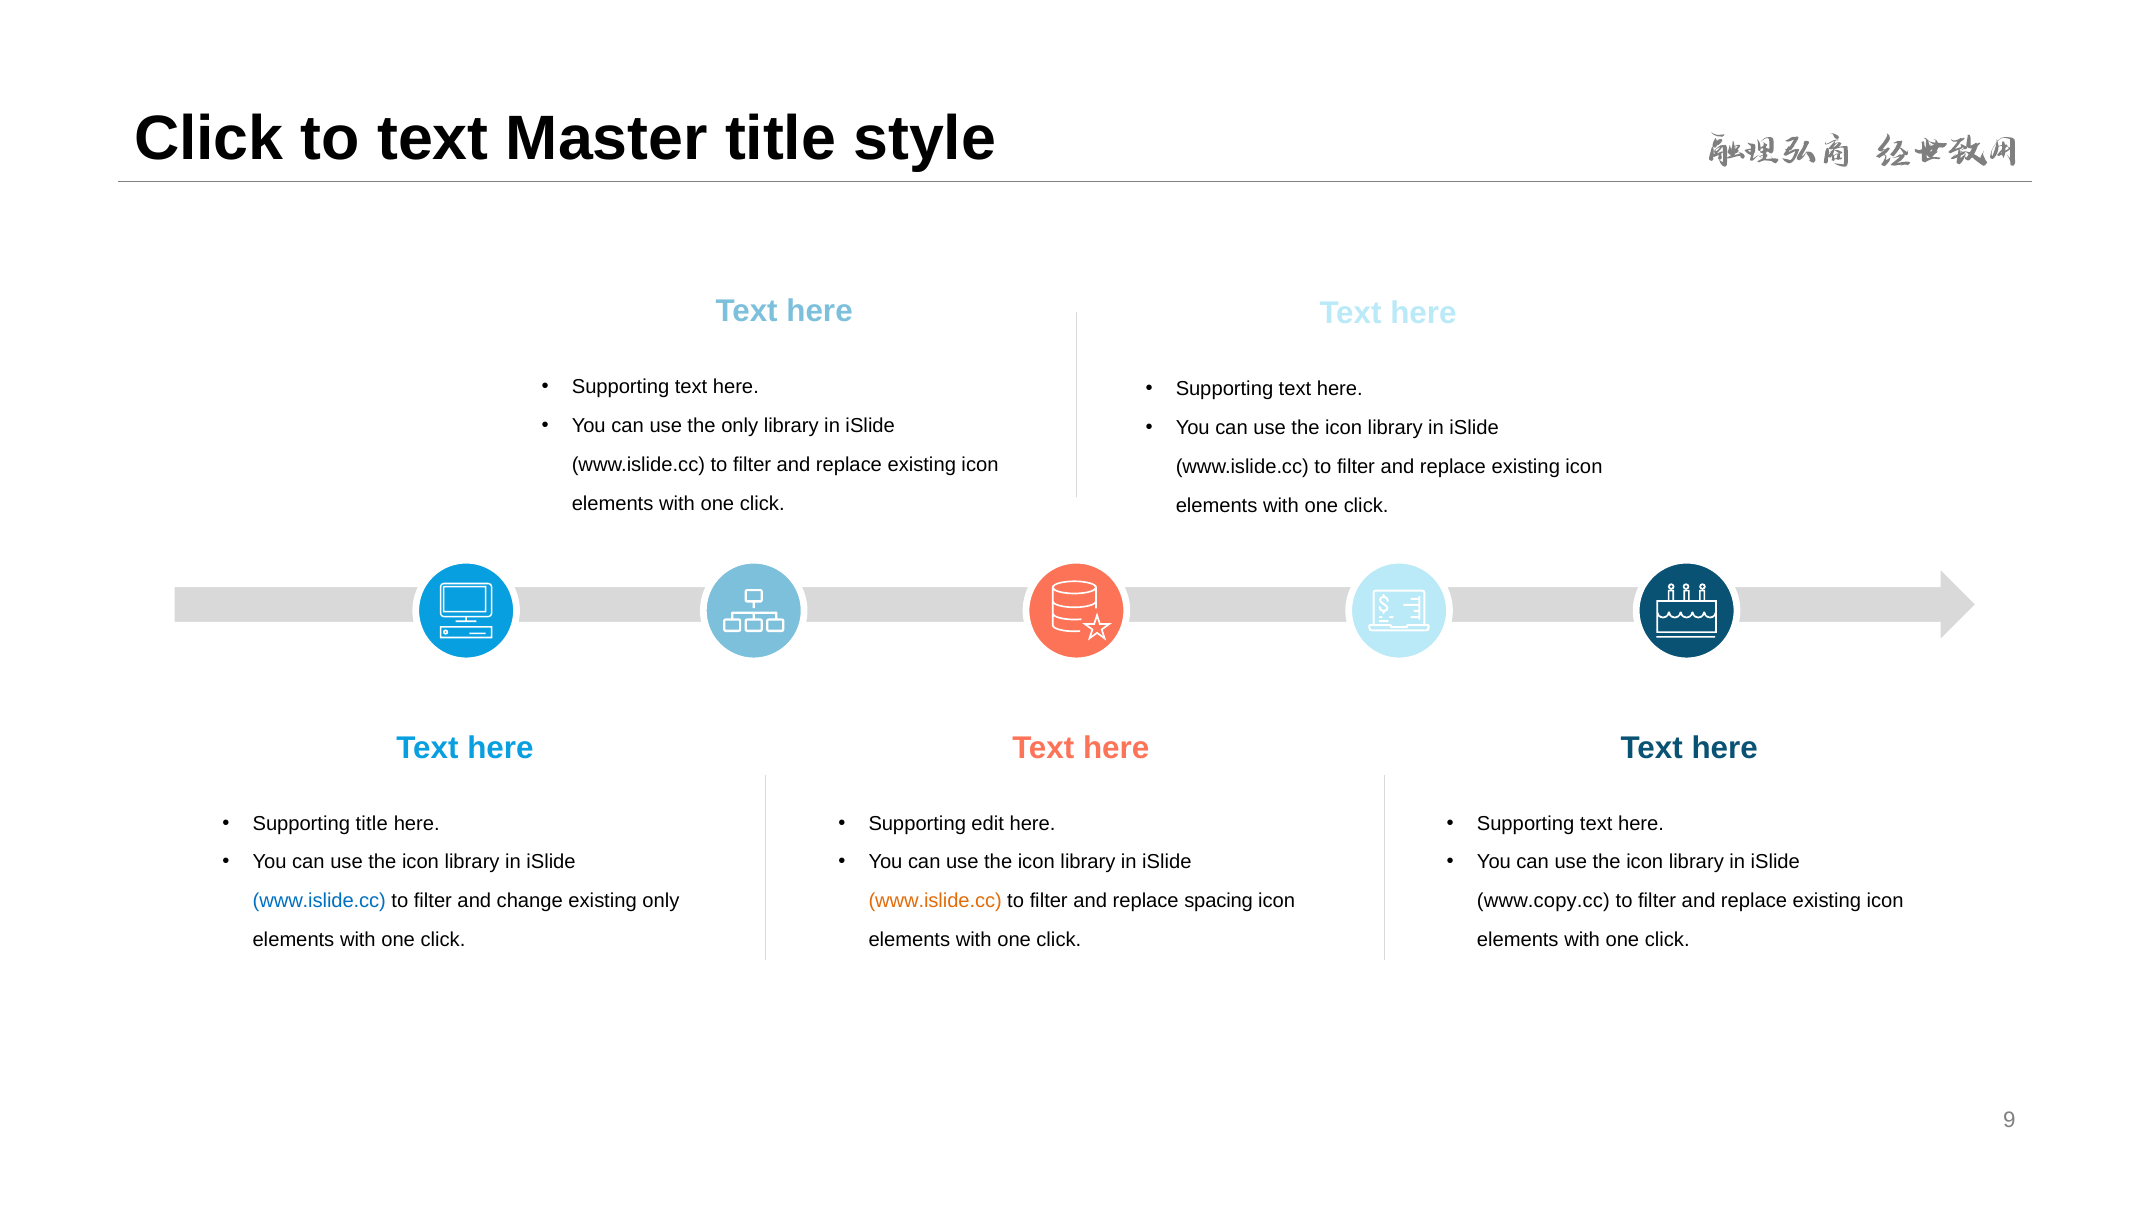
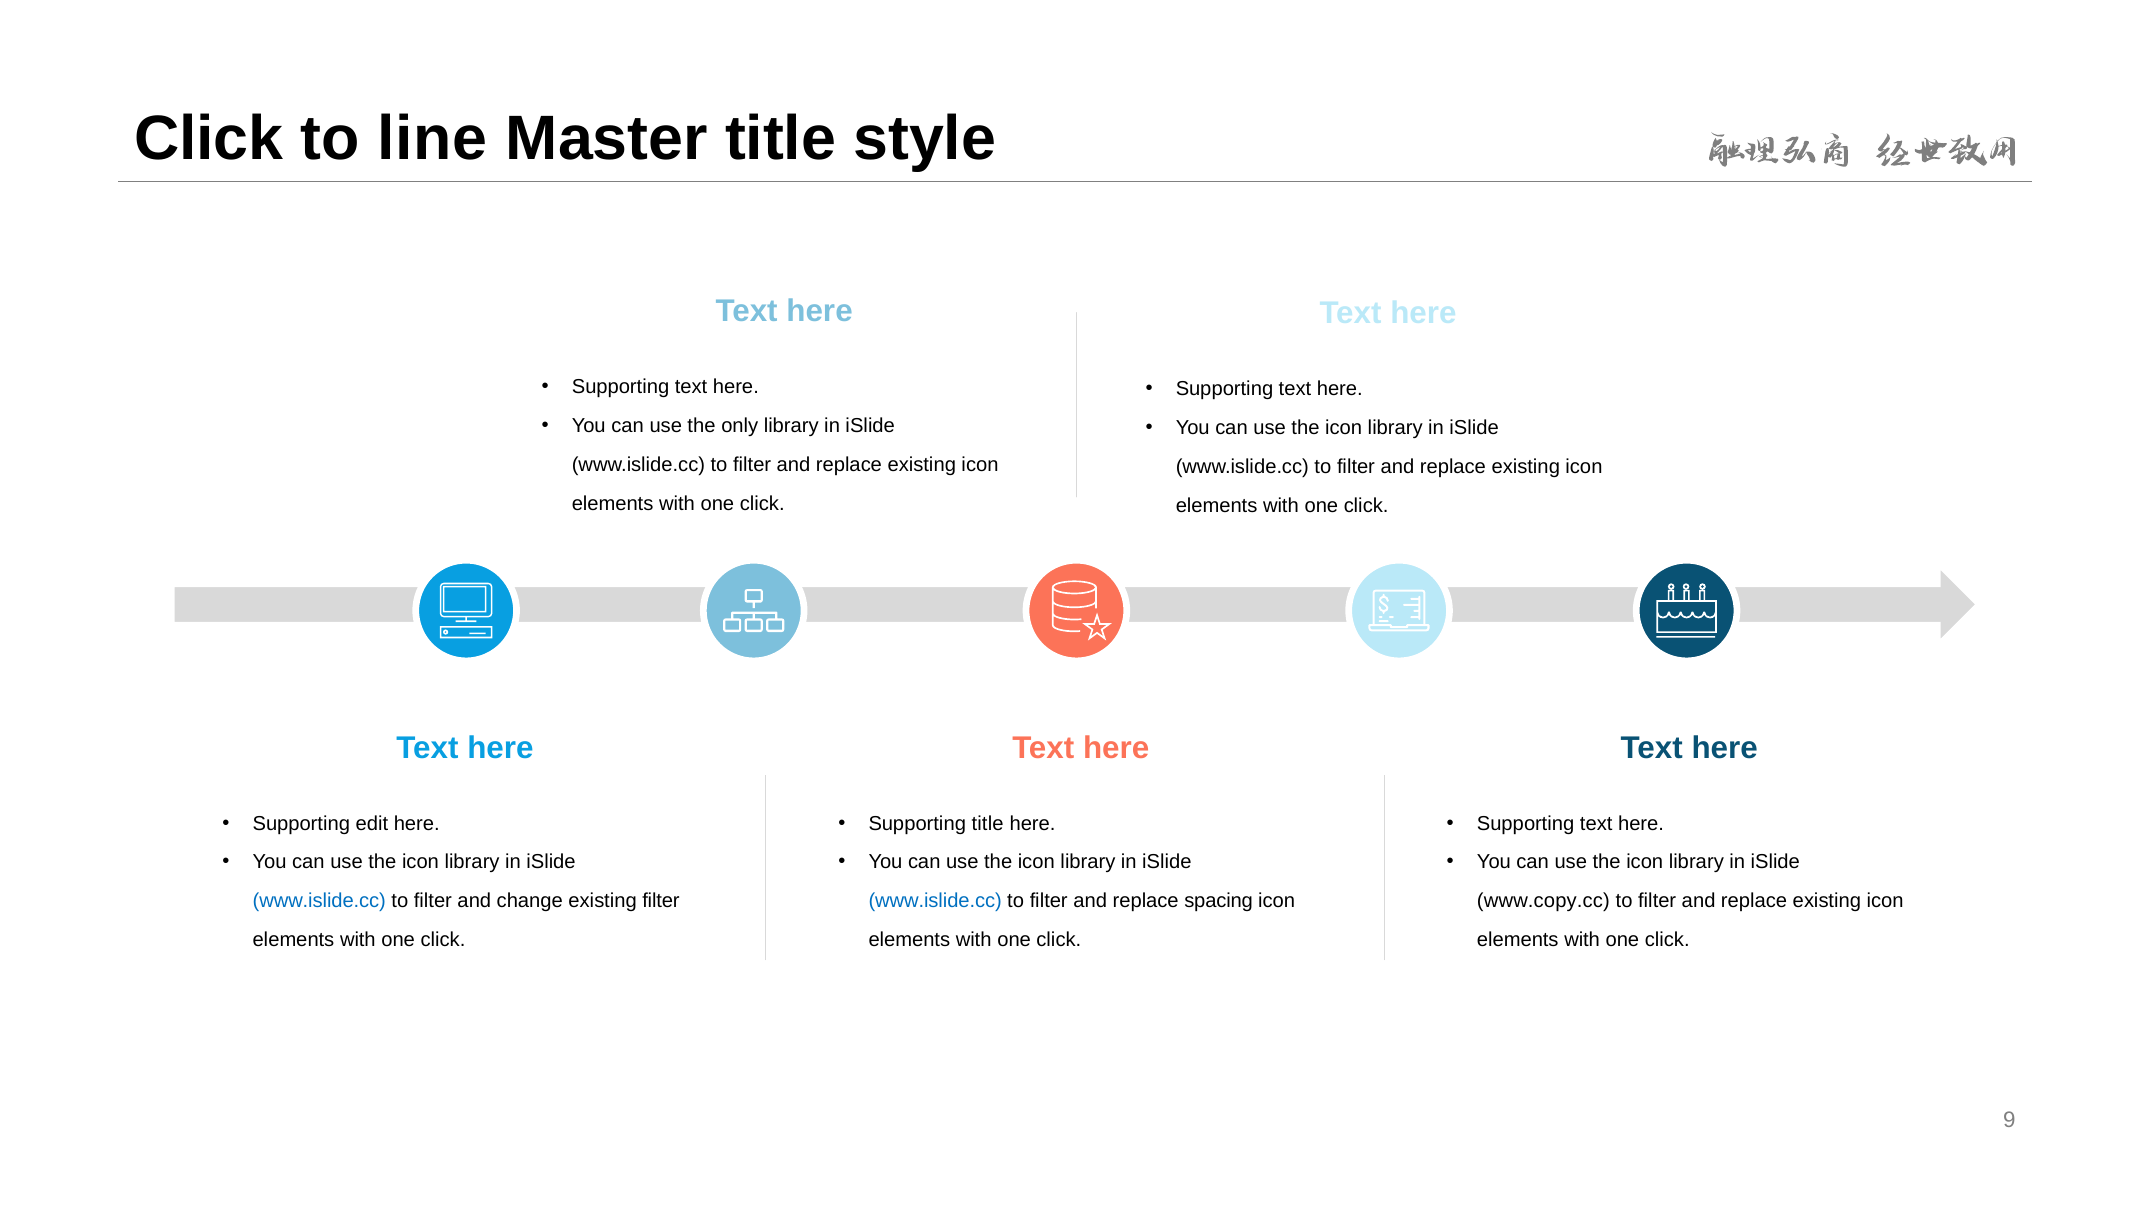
to text: text -> line (433, 139)
Supporting title: title -> edit (372, 824)
Supporting edit: edit -> title (988, 824)
existing only: only -> filter (661, 901)
www.islide.cc colour: orange -> blue (935, 901)
